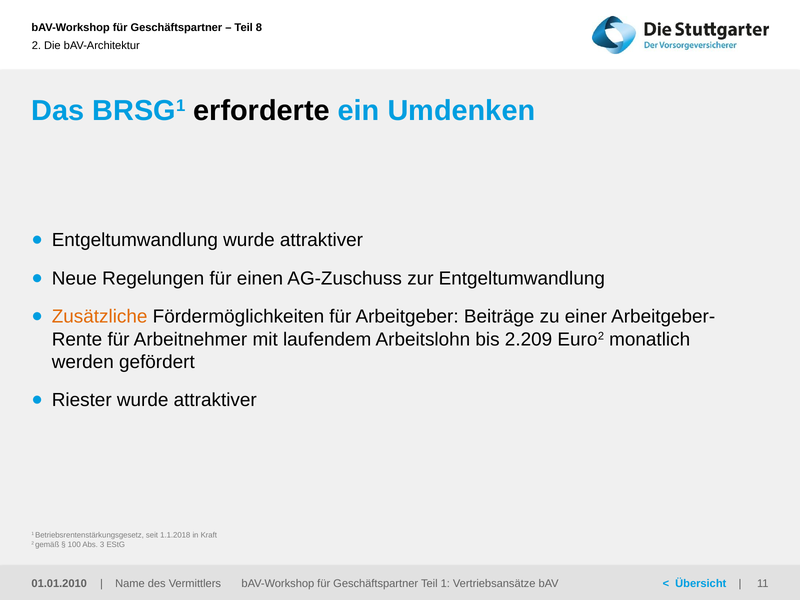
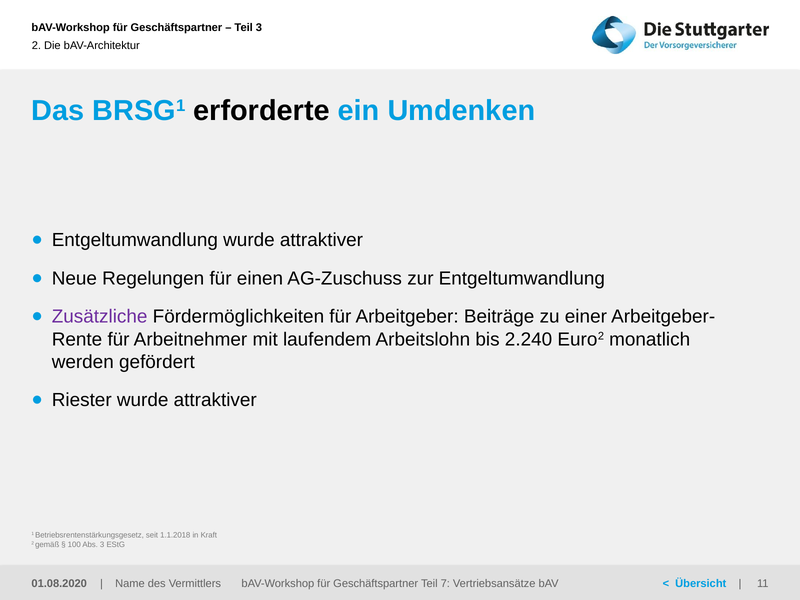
Teil 8: 8 -> 3 (259, 28)
Zusätzliche colour: orange -> purple (100, 317)
2.209: 2.209 -> 2.240 (529, 339)
01.01.2010: 01.01.2010 -> 01.08.2020 (59, 583)
Teil 1: 1 -> 7 (445, 583)
